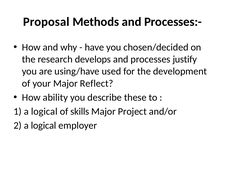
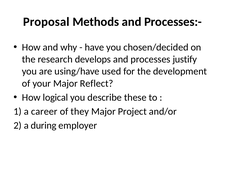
ability: ability -> logical (55, 97)
1 a logical: logical -> career (44, 111)
skills: skills -> they (80, 111)
2 a logical: logical -> during (44, 125)
